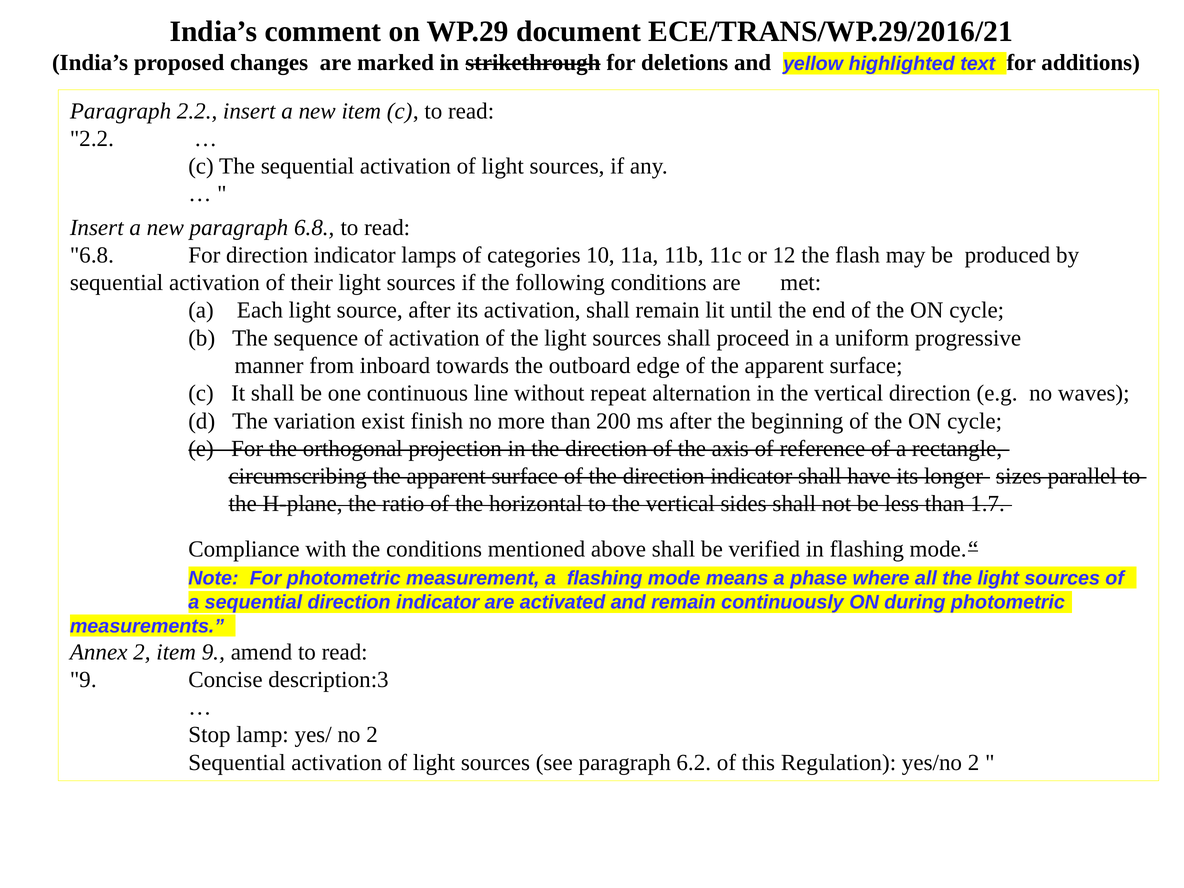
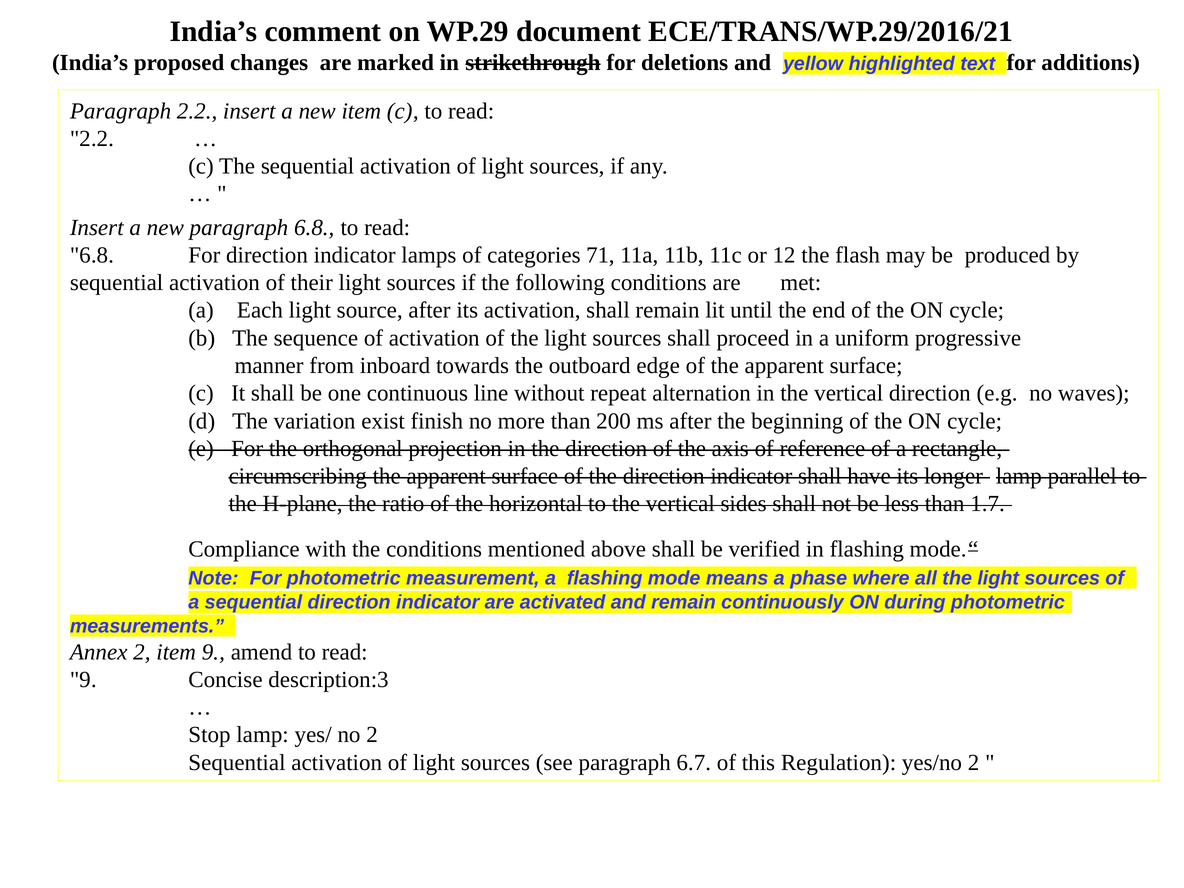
10: 10 -> 71 (600, 255)
longer sizes: sizes -> lamp (1019, 476)
6.2: 6.2 -> 6.7 (694, 763)
